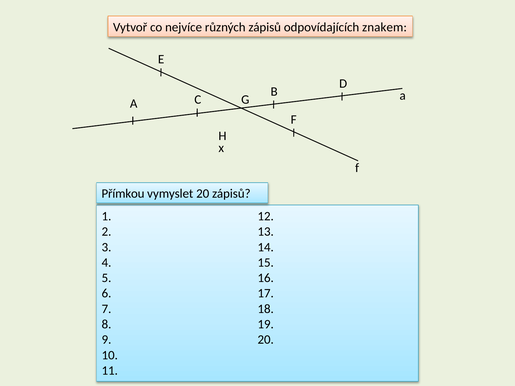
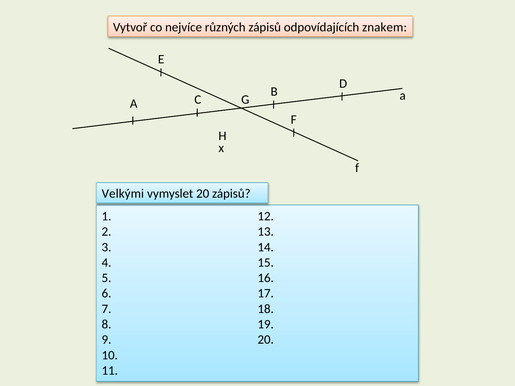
Přímkou: Přímkou -> Velkými (123, 194)
